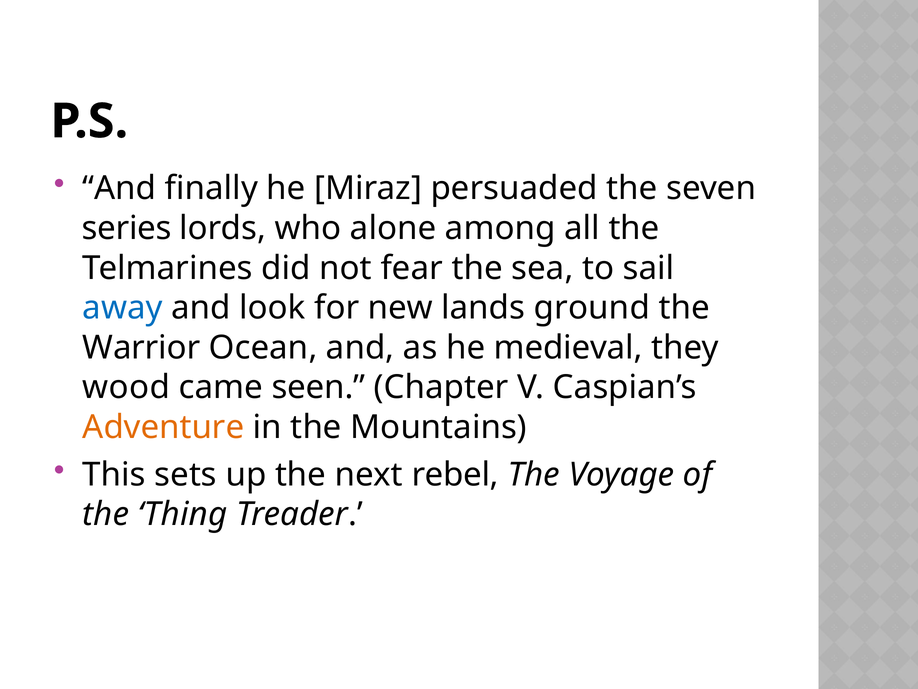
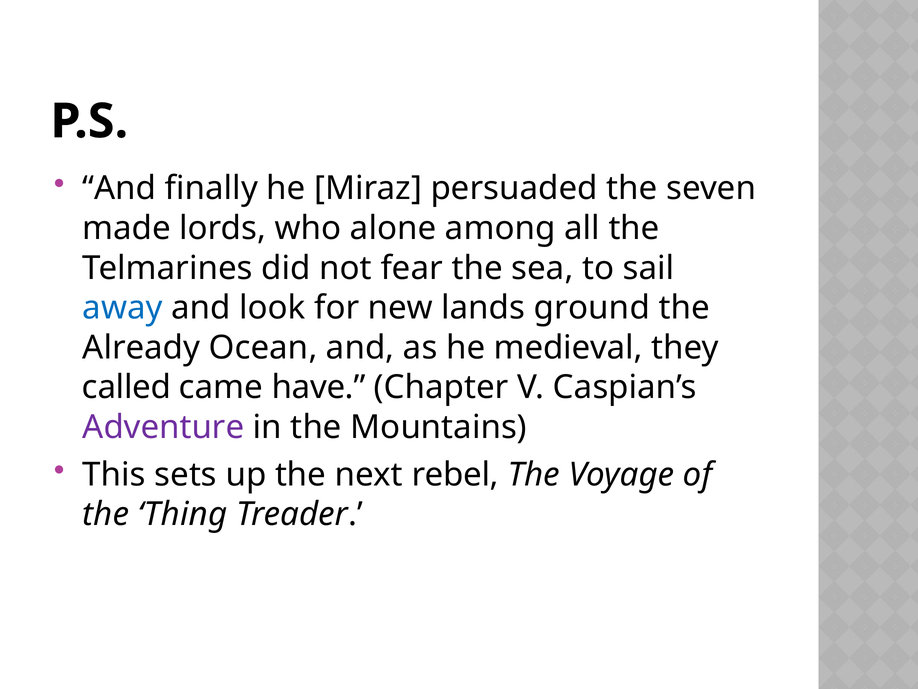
series: series -> made (127, 228)
Warrior: Warrior -> Already (141, 347)
wood: wood -> called (127, 387)
seen: seen -> have (319, 387)
Adventure colour: orange -> purple (163, 427)
